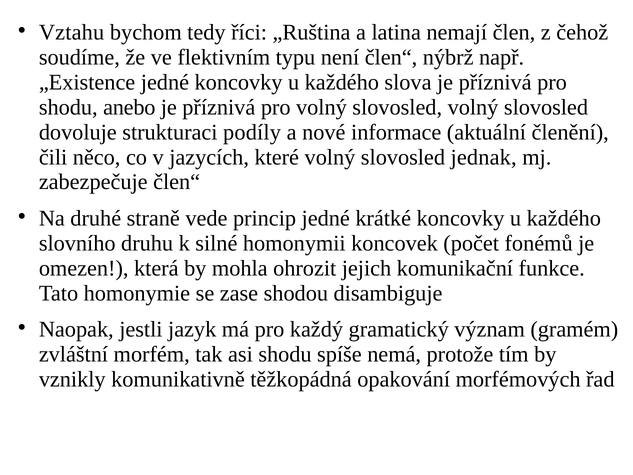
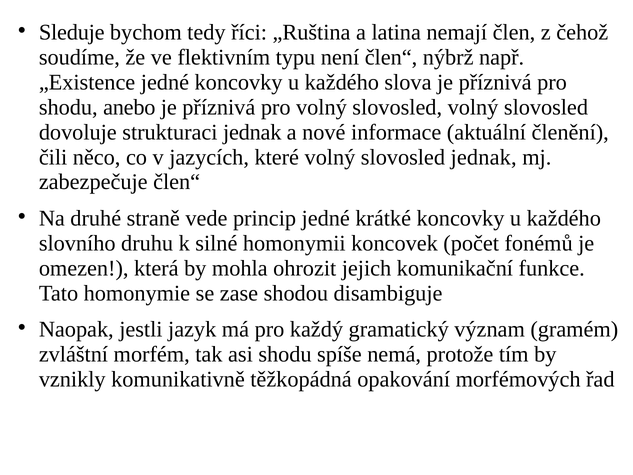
Vztahu: Vztahu -> Sleduje (72, 32)
strukturaci podíly: podíly -> jednak (252, 132)
